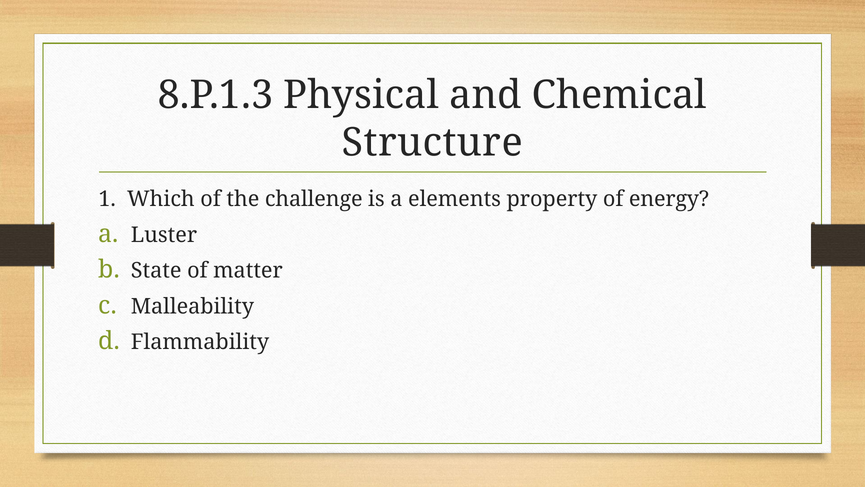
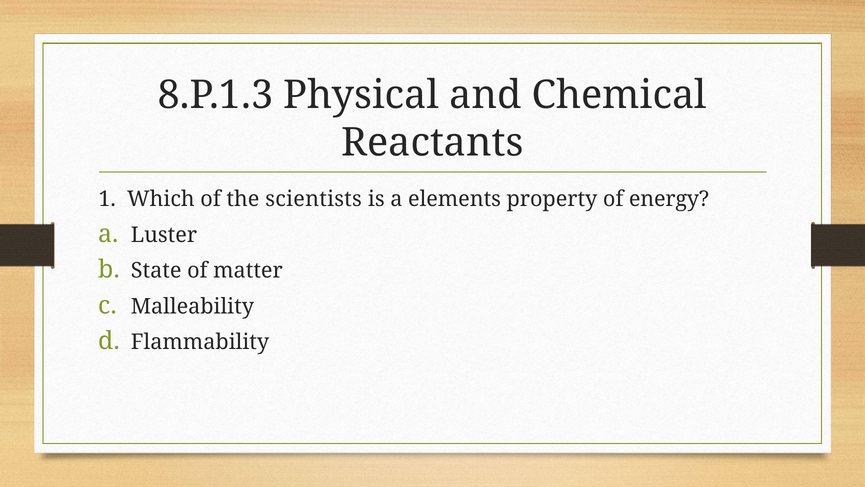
Structure: Structure -> Reactants (432, 142)
challenge: challenge -> scientists (314, 199)
